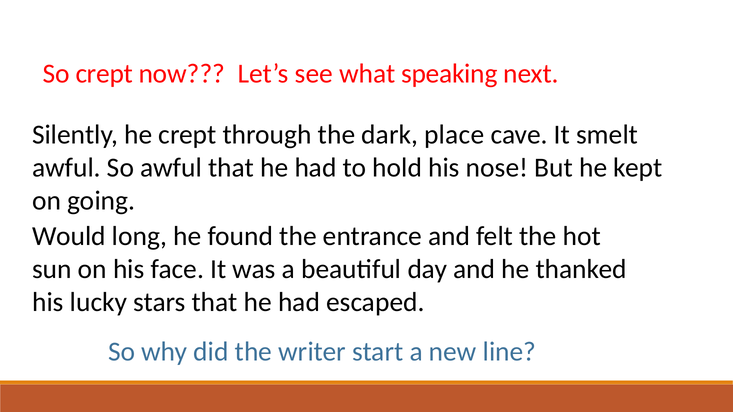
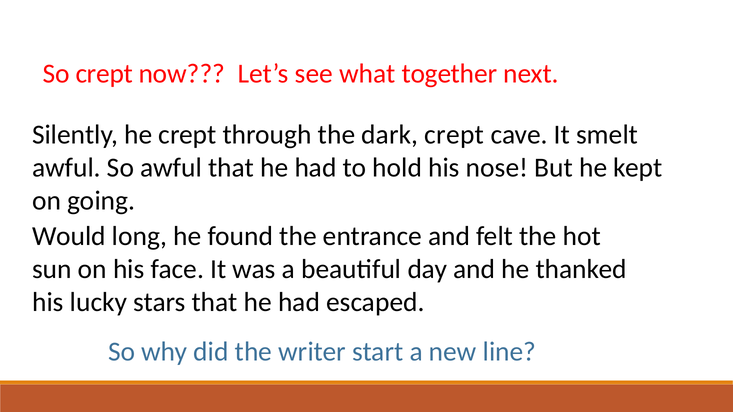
speaking: speaking -> together (449, 74)
dark place: place -> crept (454, 135)
